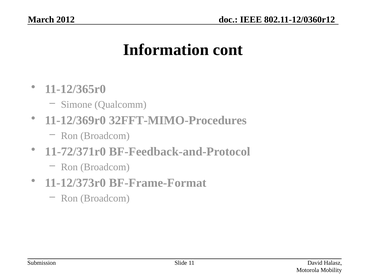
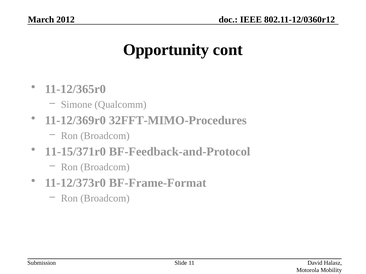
Information: Information -> Opportunity (166, 50)
11-72/371r0: 11-72/371r0 -> 11-15/371r0 (75, 152)
